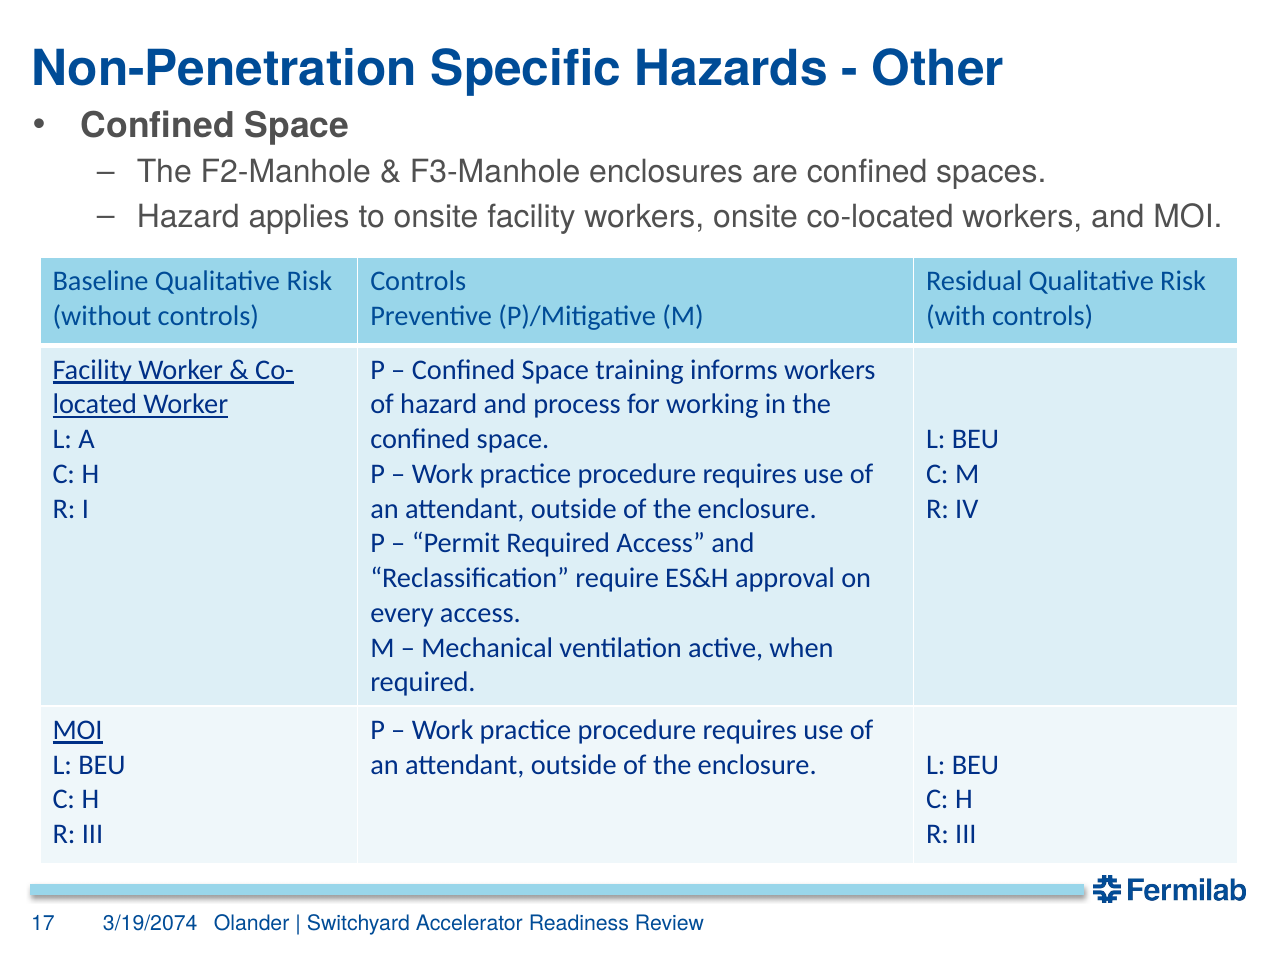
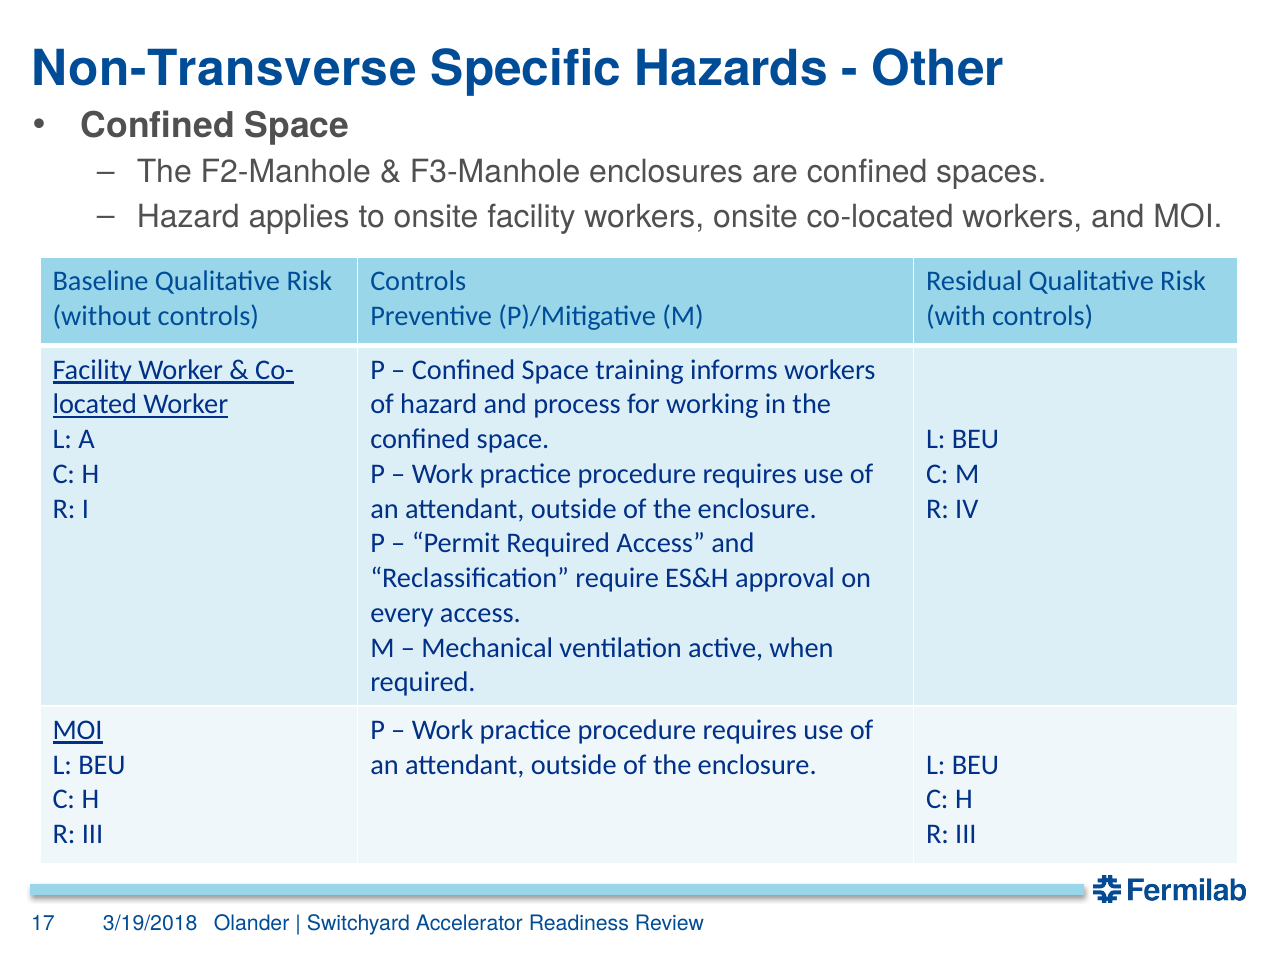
Non-Penetration: Non-Penetration -> Non-Transverse (224, 69)
3/19/2074: 3/19/2074 -> 3/19/2018 (150, 923)
